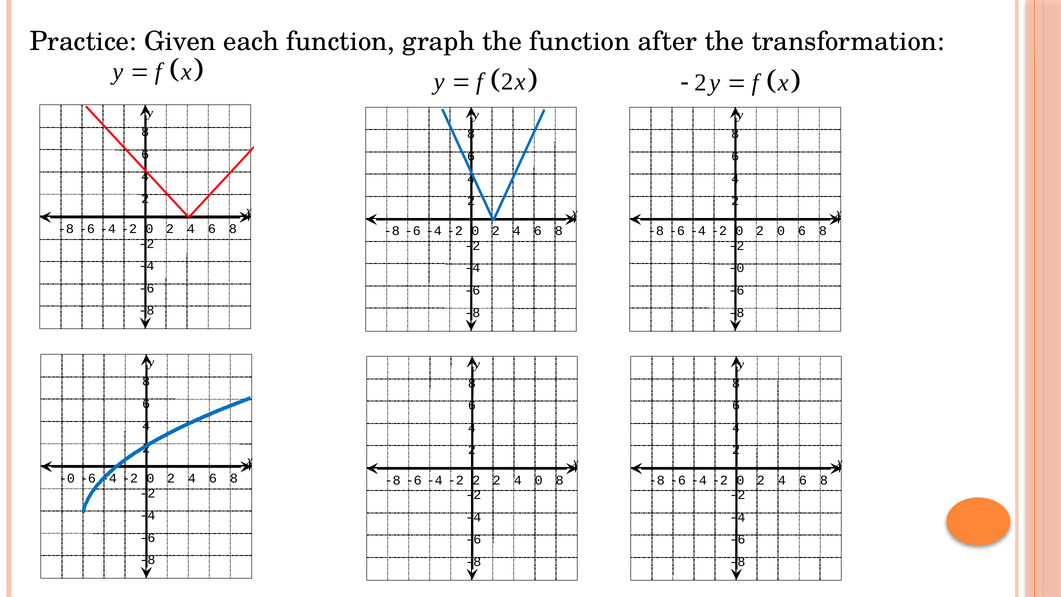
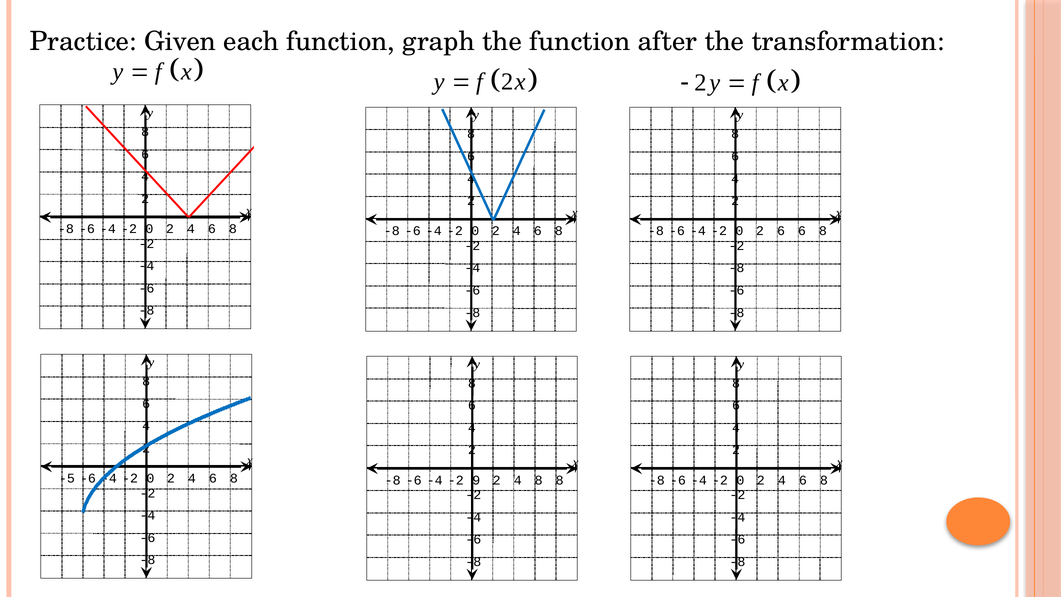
2 0: 0 -> 6 (781, 231)
-0: -0 -> -8 (736, 268)
-0: -0 -> -5 (67, 478)
2: 2 -> 9 (476, 480)
4 0: 0 -> 8 (539, 480)
